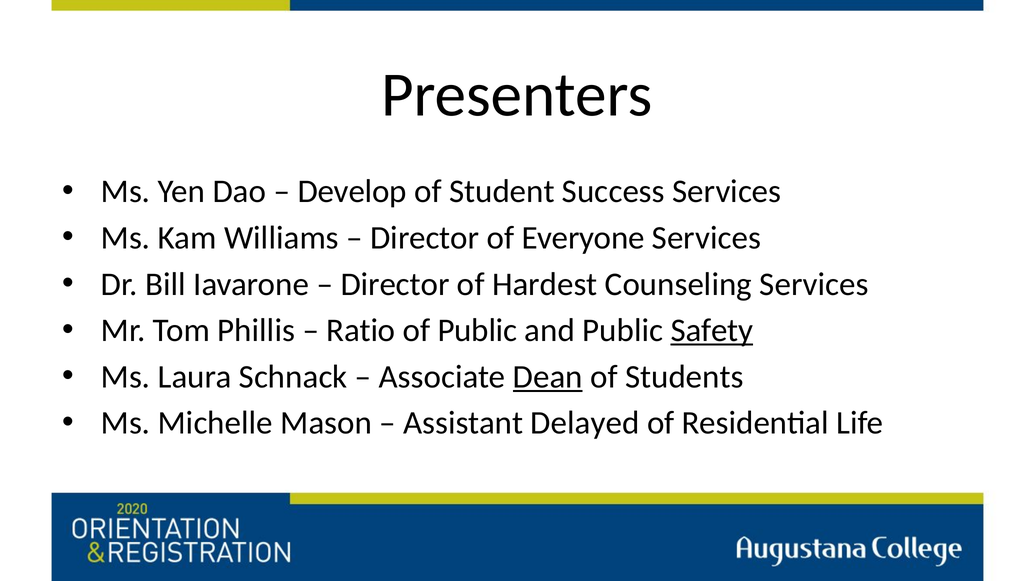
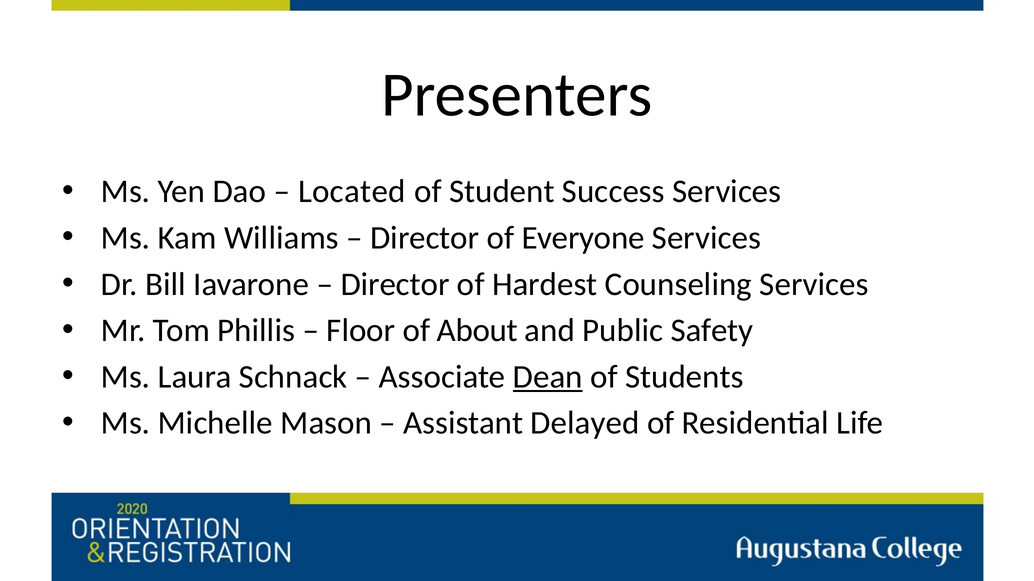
Develop: Develop -> Located (352, 192)
Ratio: Ratio -> Floor (361, 331)
of Public: Public -> About (477, 331)
Safety underline: present -> none (712, 331)
